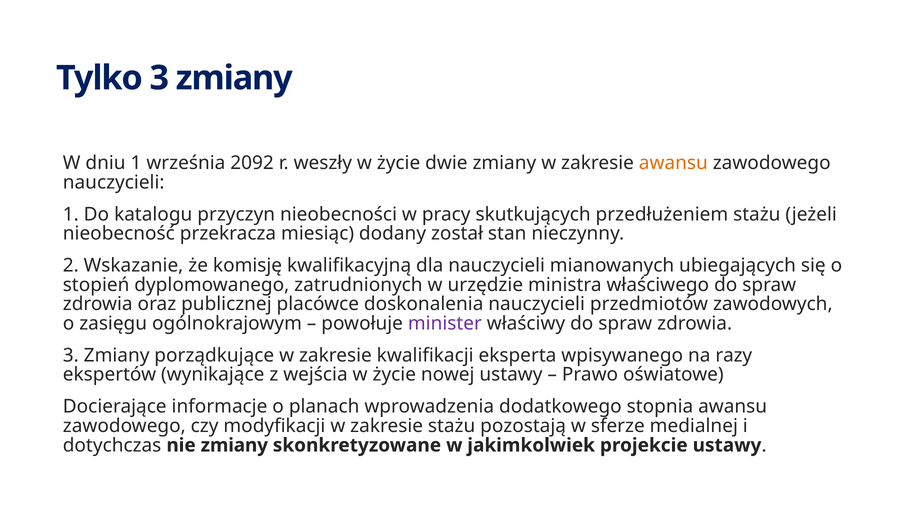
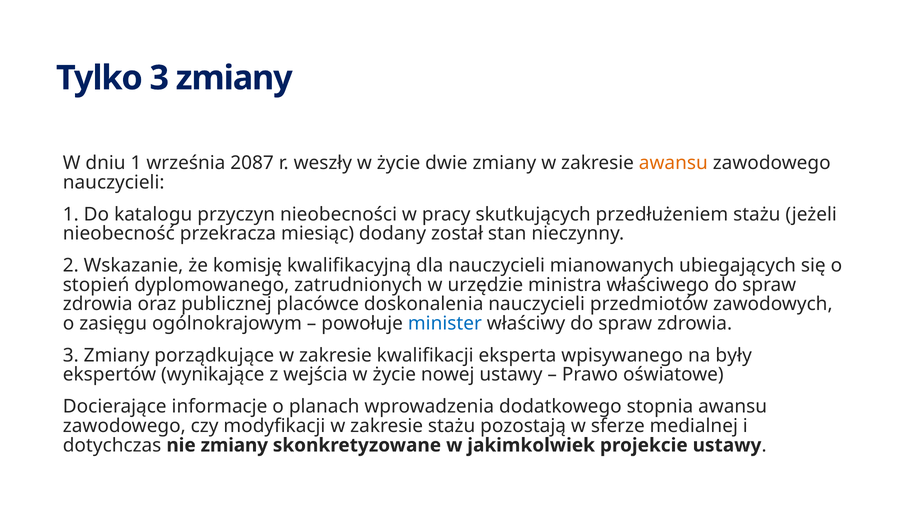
2092: 2092 -> 2087 (252, 163)
minister colour: purple -> blue (445, 324)
razy: razy -> były (734, 355)
